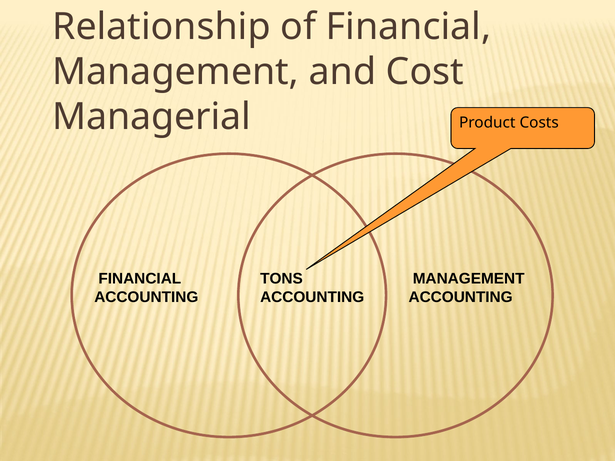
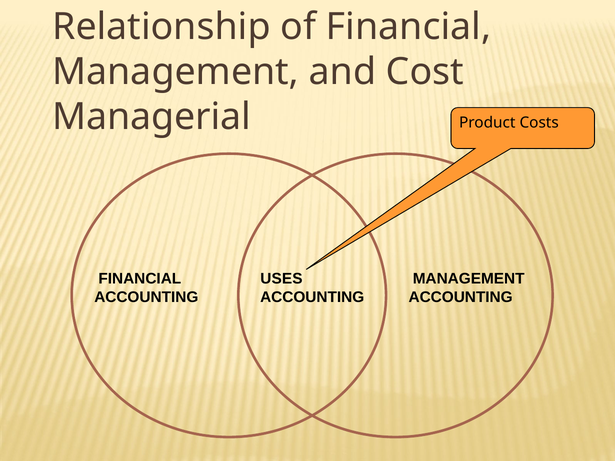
TONS: TONS -> USES (281, 279)
